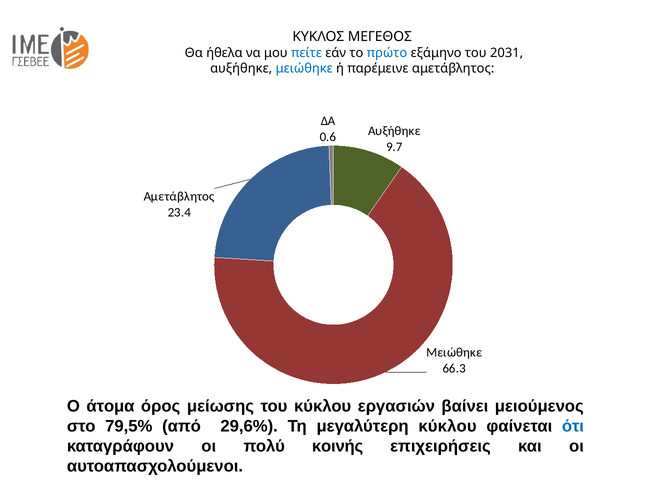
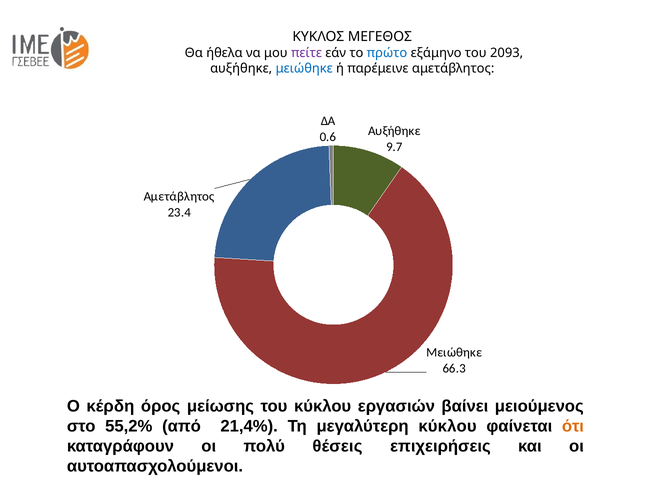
πείτε colour: blue -> purple (307, 53)
2031: 2031 -> 2093 (507, 53)
άτομα: άτομα -> κέρδη (110, 406)
79,5%: 79,5% -> 55,2% (129, 426)
29,6%: 29,6% -> 21,4% (249, 426)
ότι colour: blue -> orange (573, 426)
κοινής: κοινής -> θέσεις (337, 446)
